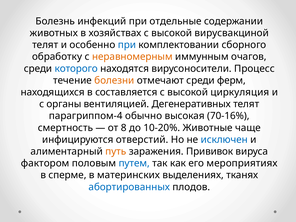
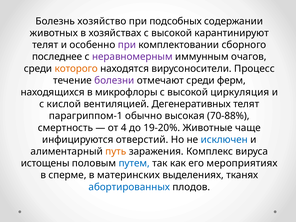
инфекций: инфекций -> хозяйство (102, 21)
отдельные: отдельные -> подсобных (176, 21)
вирусвакциной: вирусвакциной -> карантинируют (232, 33)
при colour: blue -> purple (127, 45)
обработку: обработку -> последнее (57, 57)
неравномерным colour: orange -> purple (132, 57)
которого colour: blue -> orange (76, 69)
болезни colour: orange -> purple (114, 80)
составляется: составляется -> микрофлоры (126, 92)
органы: органы -> кислой (64, 104)
парагриппом-4: парагриппом-4 -> парагриппом-1 (86, 116)
70-16%: 70-16% -> 70-88% (228, 116)
8: 8 -> 4 (124, 128)
10-20%: 10-20% -> 19-20% (162, 128)
Прививок: Прививок -> Комплекс (210, 151)
фактором: фактором -> истощены (45, 163)
